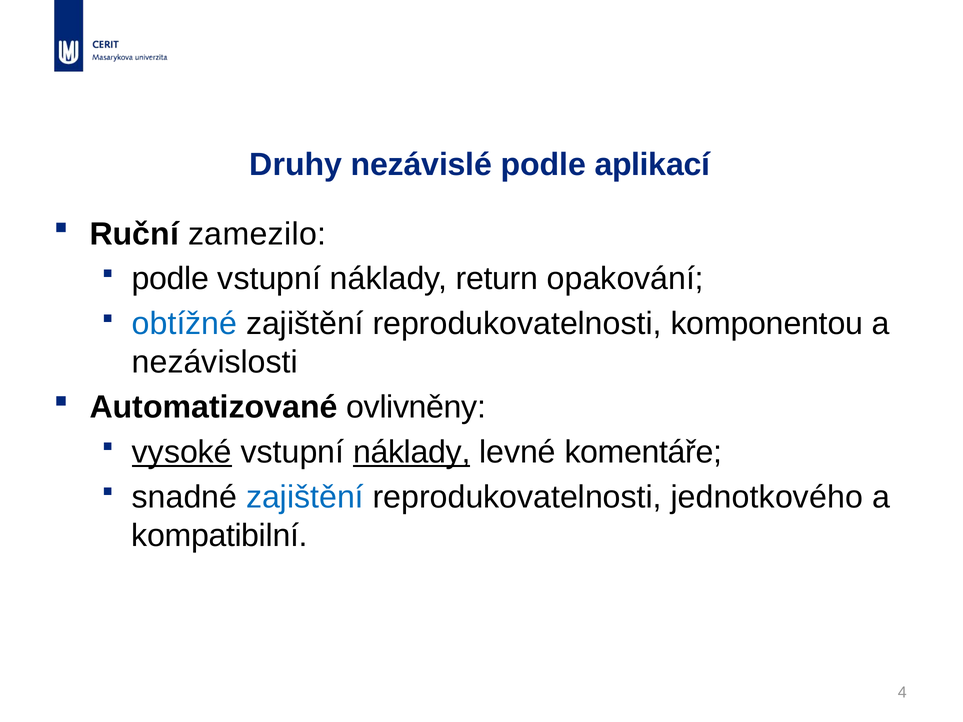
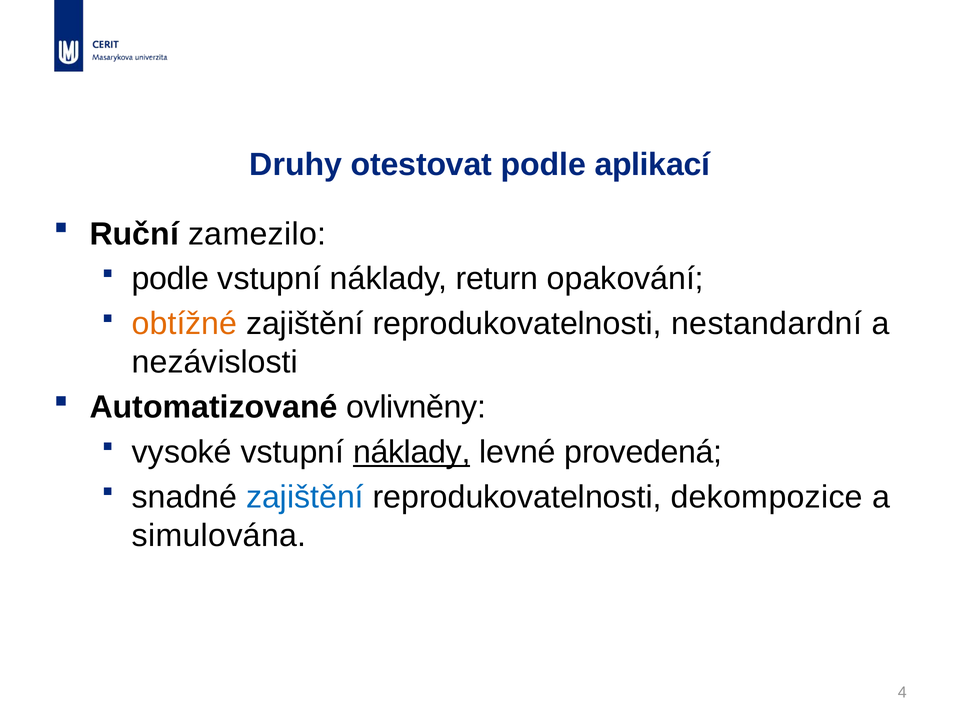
nezávislé: nezávislé -> otestovat (421, 165)
obtížné colour: blue -> orange (185, 324)
komponentou: komponentou -> nestandardní (767, 324)
vysoké underline: present -> none (182, 452)
komentáře: komentáře -> provedená (643, 452)
jednotkového: jednotkového -> dekompozice (767, 497)
kompatibilní: kompatibilní -> simulována (219, 536)
